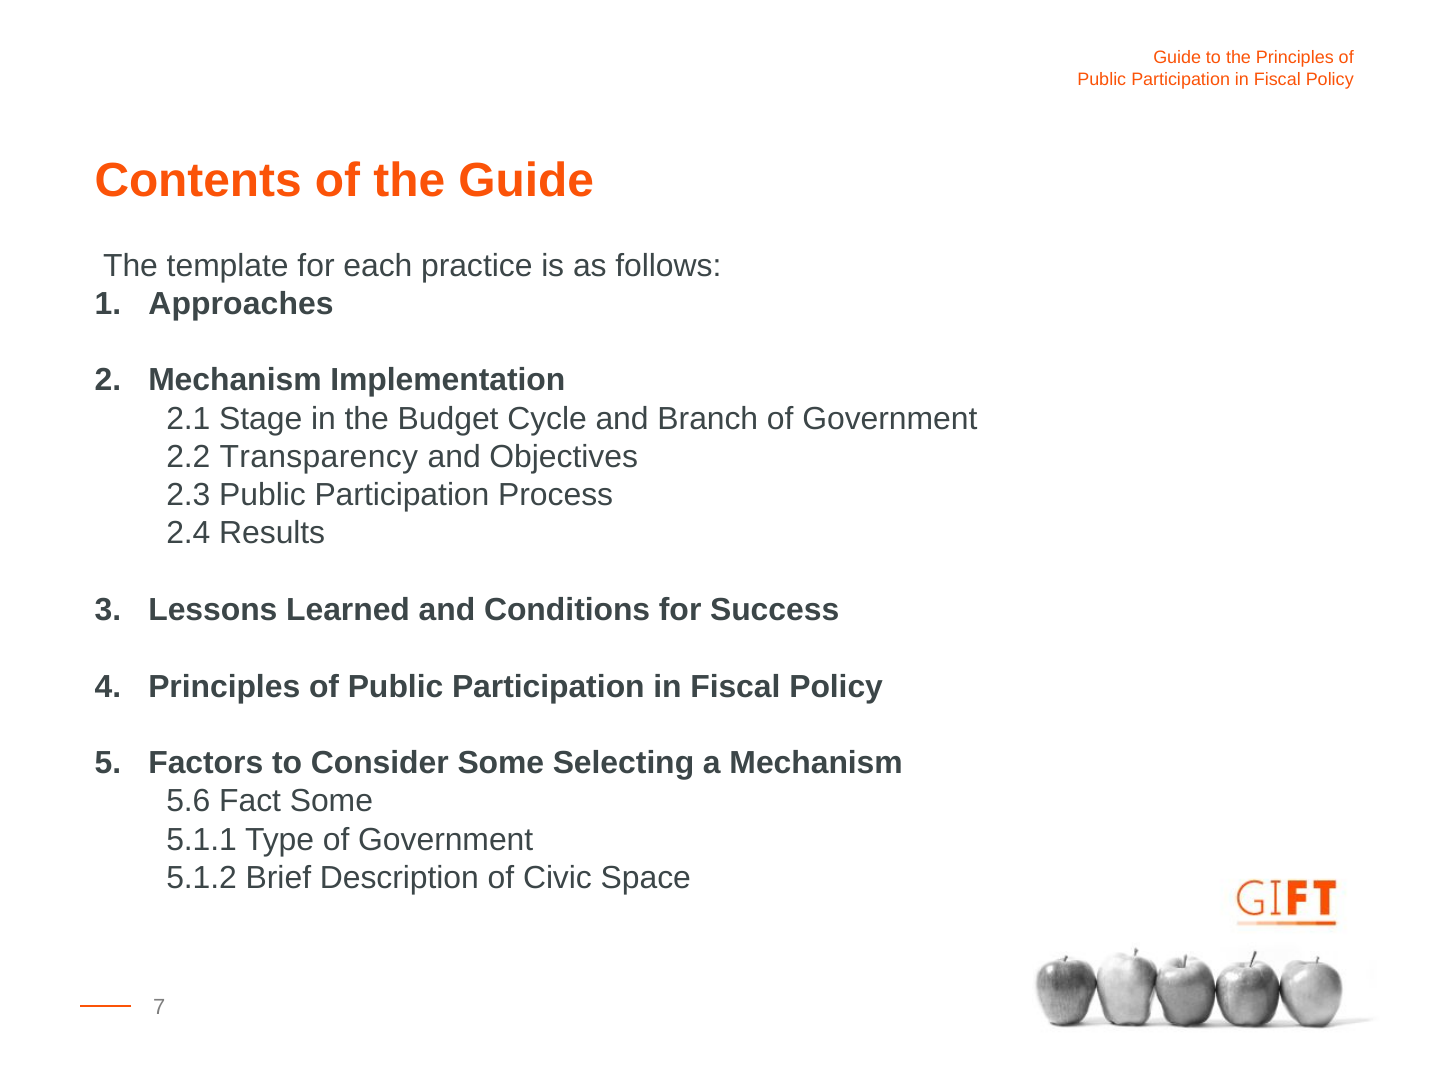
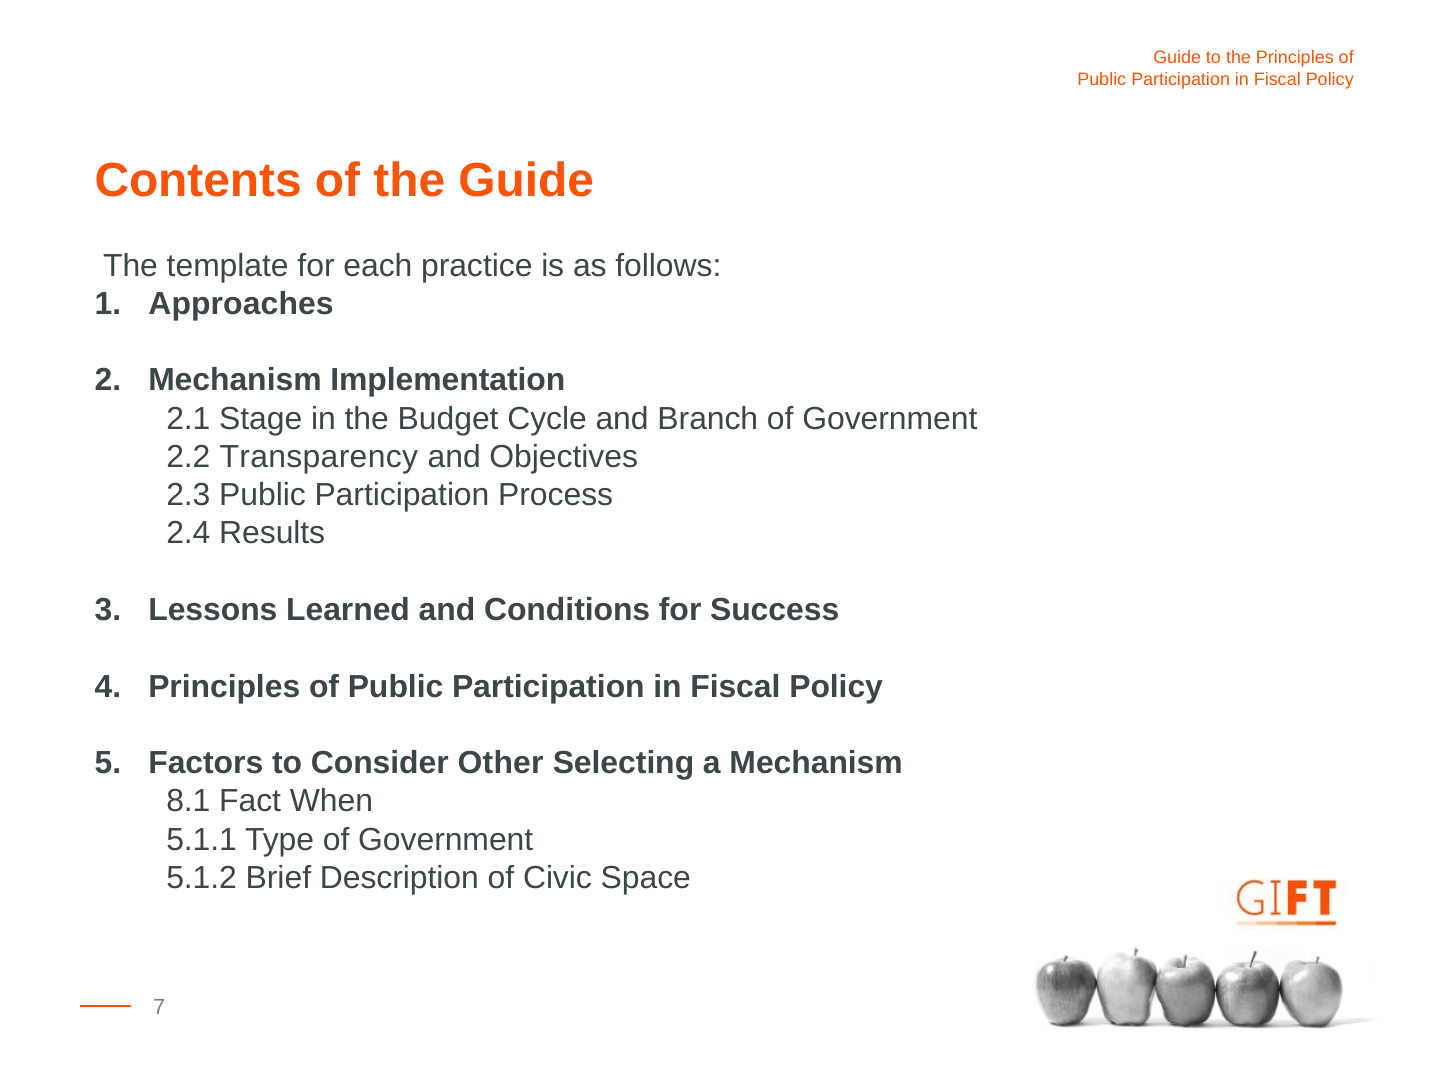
Consider Some: Some -> Other (501, 763)
5.6: 5.6 -> 8.1 (188, 801)
Fact Some: Some -> When (331, 801)
